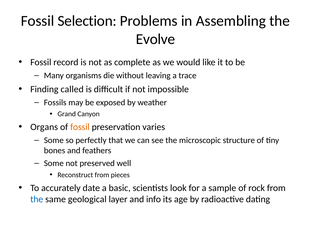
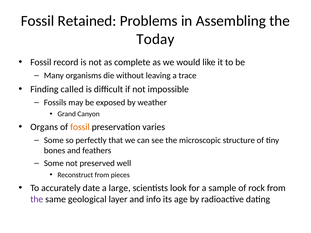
Selection: Selection -> Retained (87, 21)
Evolve: Evolve -> Today (155, 39)
basic: basic -> large (120, 188)
the colour: blue -> purple (37, 200)
